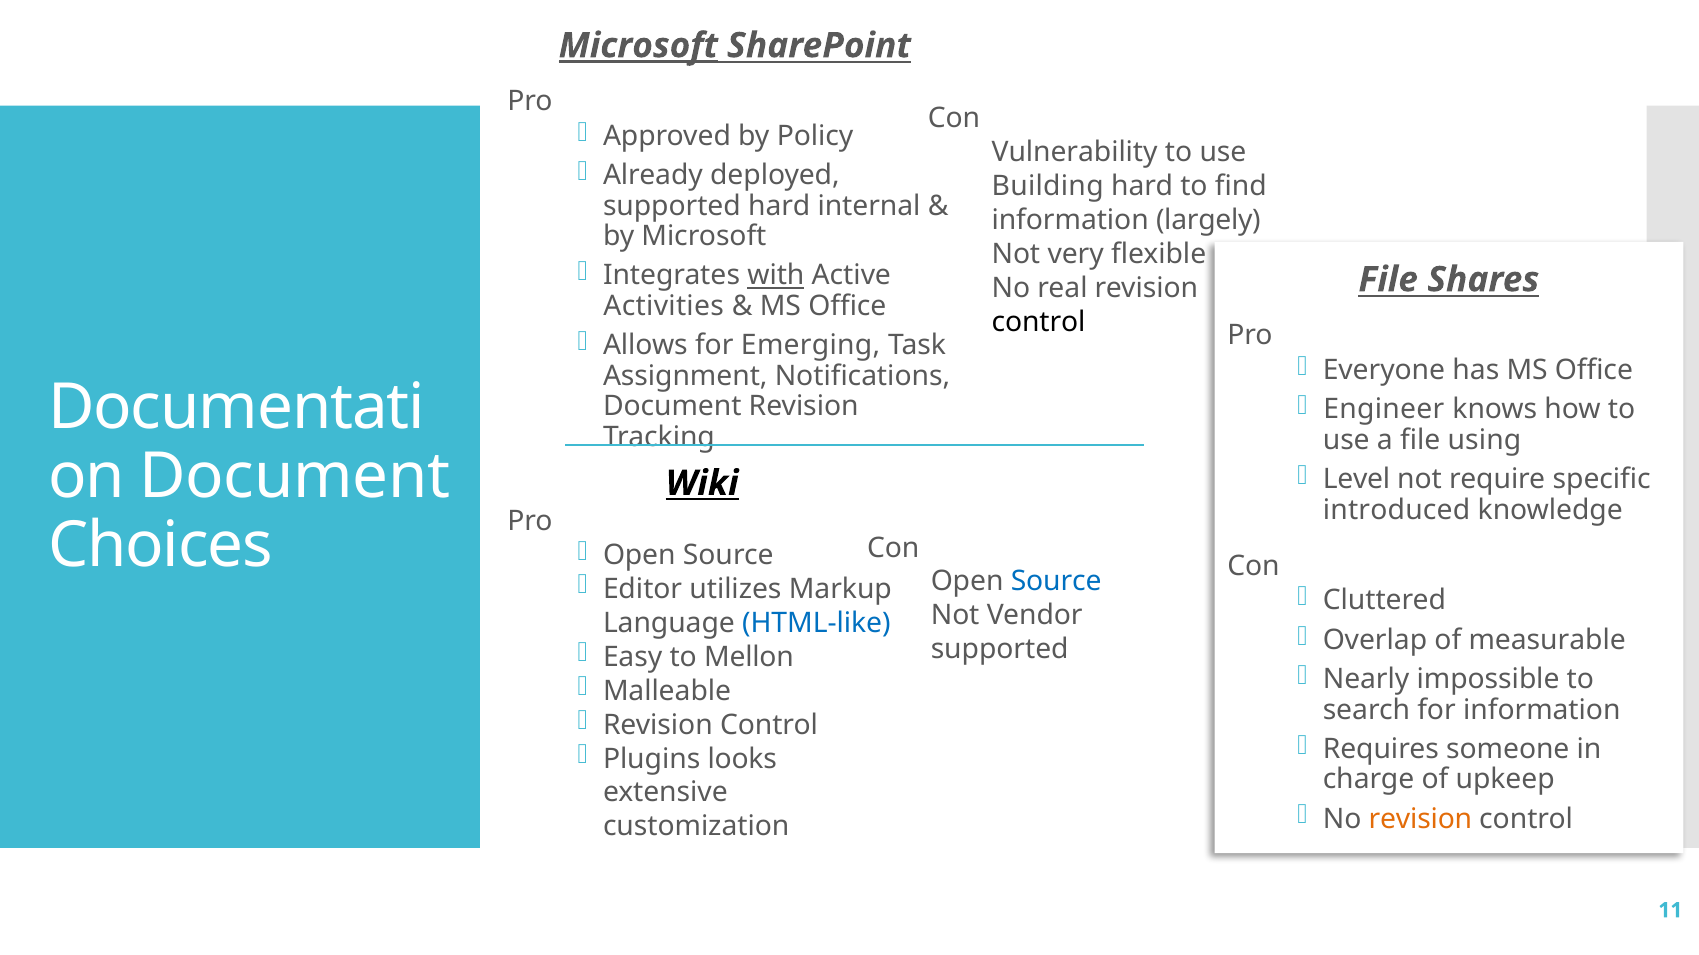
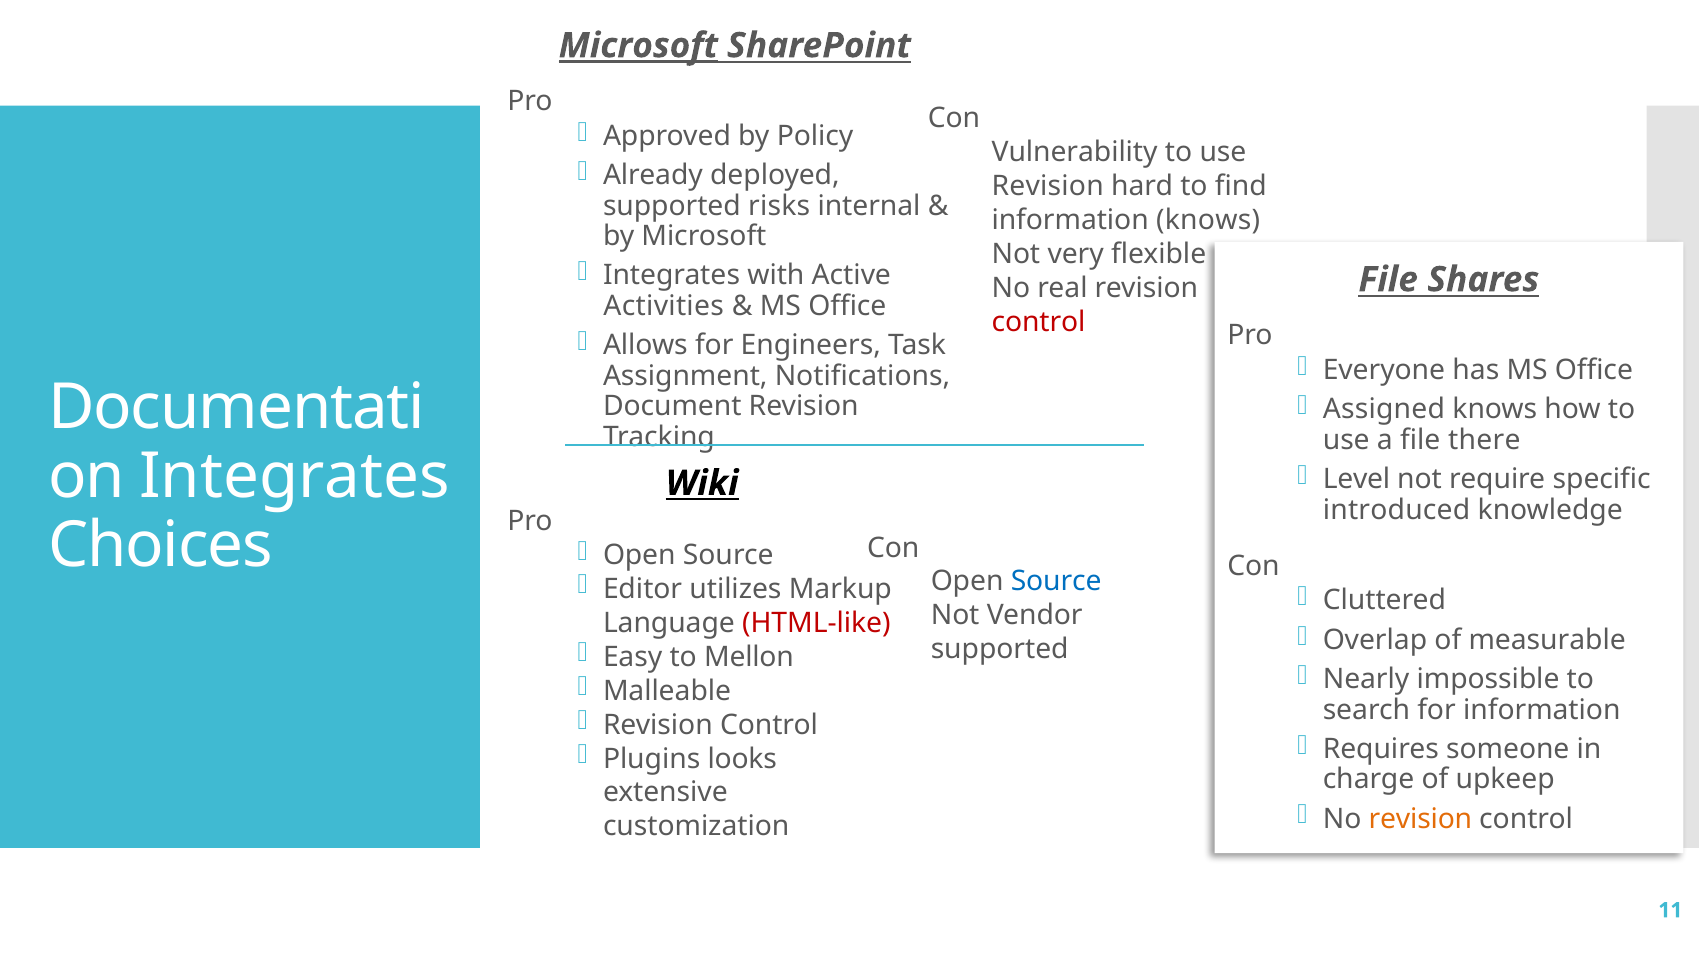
Building: Building -> Revision (1048, 186)
supported hard: hard -> risks (779, 206)
information largely: largely -> knows (1208, 220)
with underline: present -> none (776, 276)
control colour: black -> red (1038, 322)
Emerging: Emerging -> Engineers (811, 346)
Engineer: Engineer -> Assigned (1384, 410)
using: using -> there (1484, 440)
Document: Document -> Integrates (295, 477)
HTML-like colour: blue -> red (816, 624)
